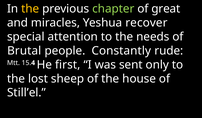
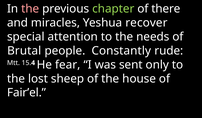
the colour: yellow -> pink (30, 9)
great: great -> there (166, 9)
first: first -> fear (68, 65)
Still’el: Still’el -> Fair’el (26, 93)
